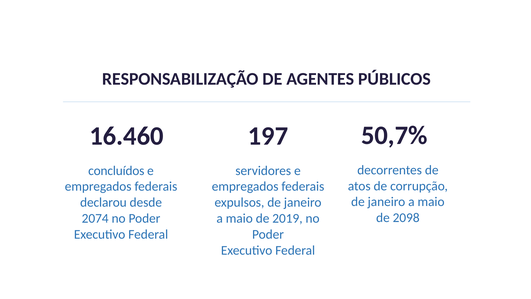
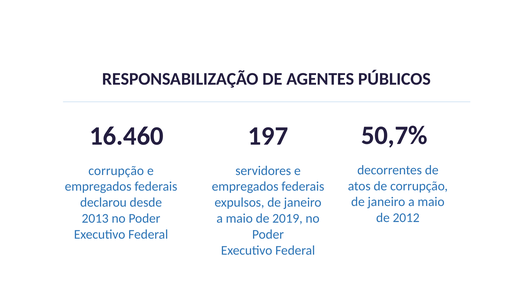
concluídos: concluídos -> corrupção (116, 170)
2098: 2098 -> 2012 (406, 218)
2074: 2074 -> 2013 (95, 218)
